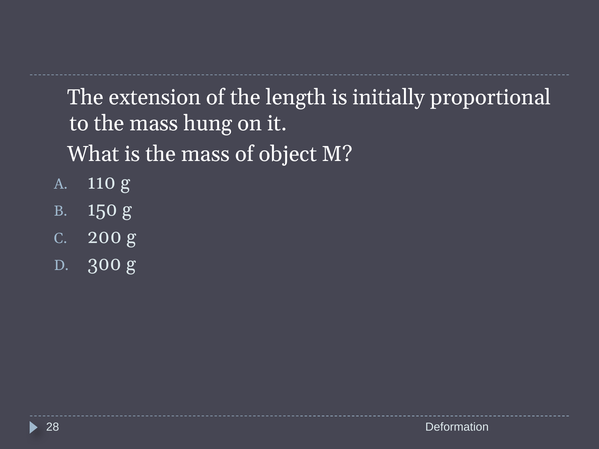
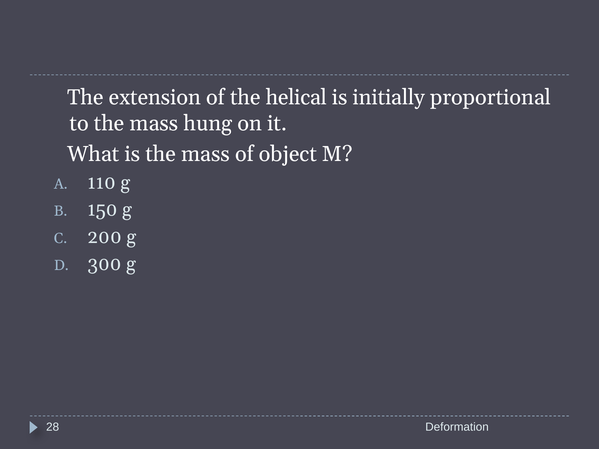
length: length -> helical (296, 97)
